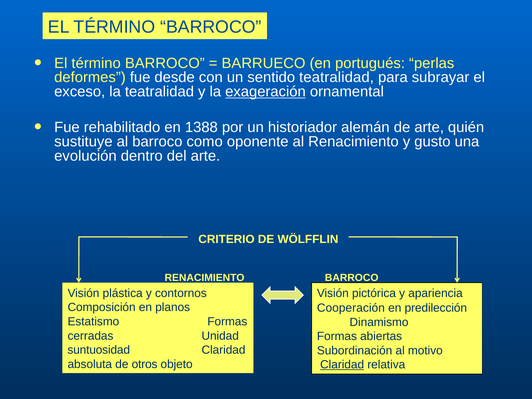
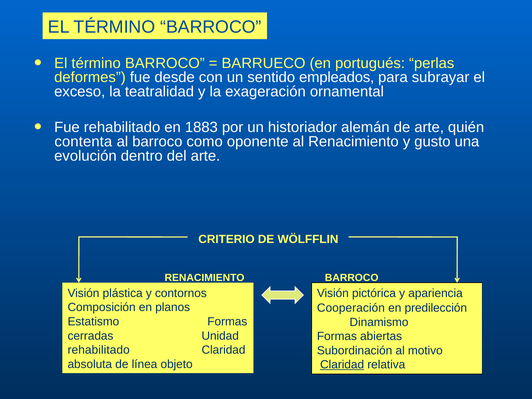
sentido teatralidad: teatralidad -> empleados (337, 77)
exageración underline: present -> none (265, 92)
1388: 1388 -> 1883 (201, 127)
sustituye: sustituye -> contenta (83, 142)
suntuosidad: suntuosidad -> rehabilitado (99, 350)
otros: otros -> línea (145, 364)
